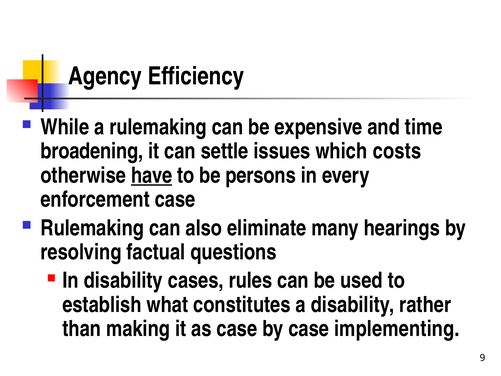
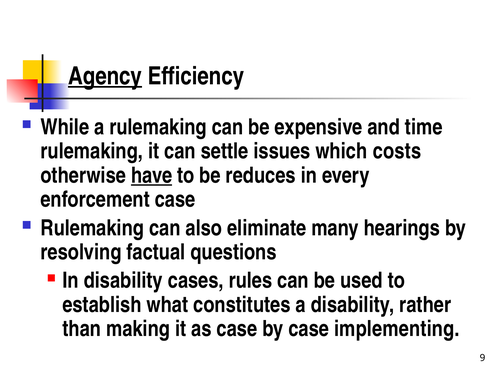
Agency underline: none -> present (105, 76)
broadening: broadening -> rulemaking (92, 151)
persons: persons -> reduces (261, 175)
